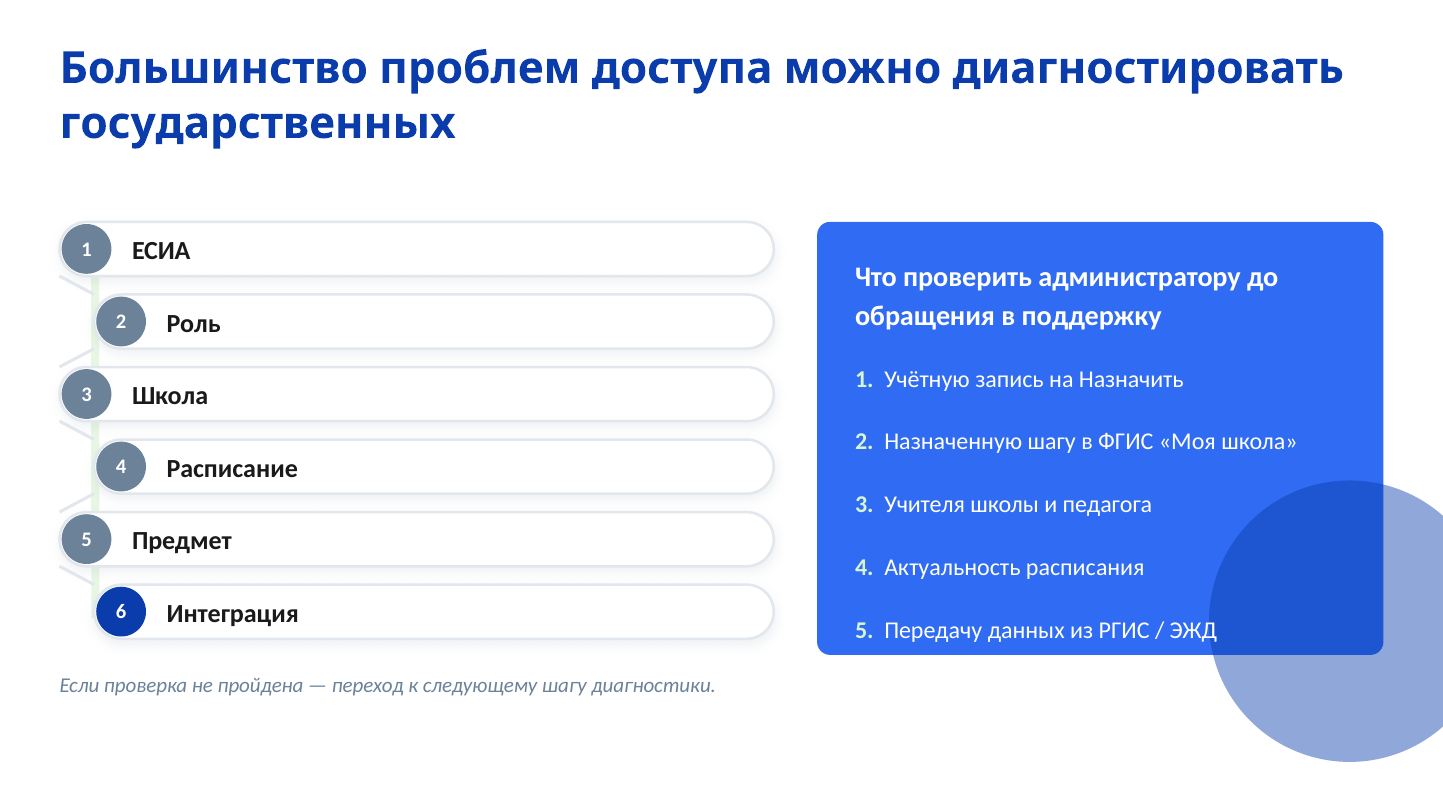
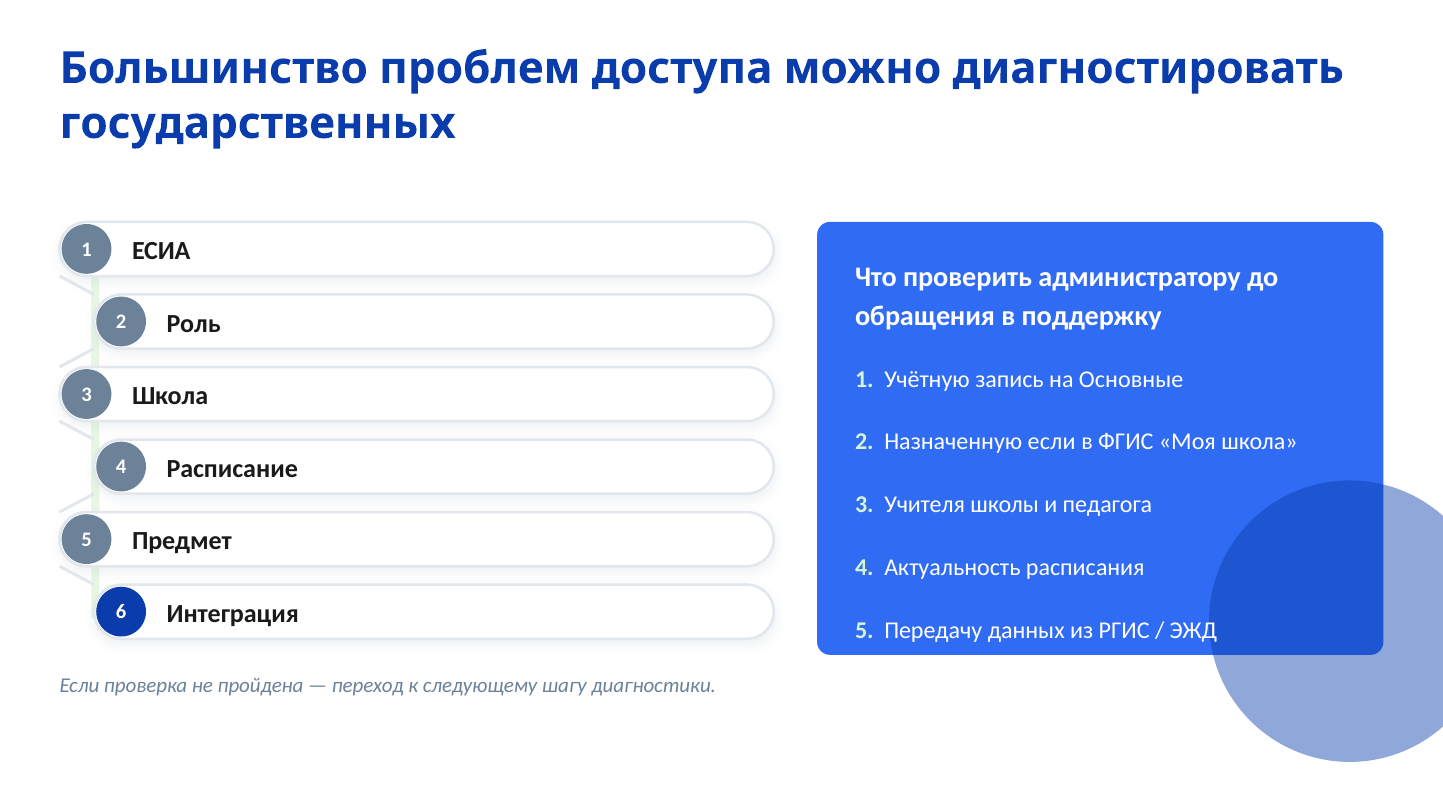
Назначить: Назначить -> Основные (1131, 379)
Назначенную шагу: шагу -> если (1052, 442)
